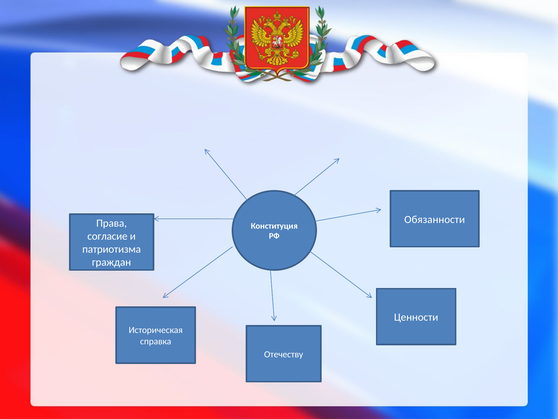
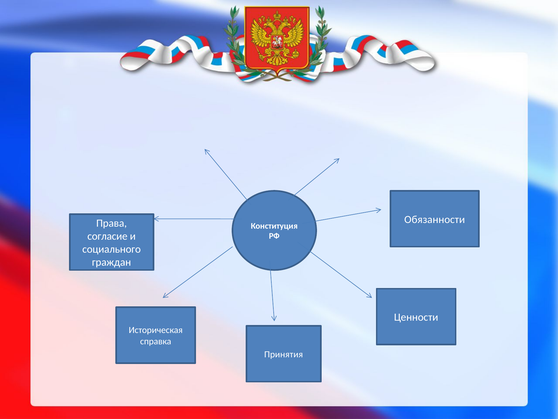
патриотизма: патриотизма -> социального (112, 249)
Отечеству: Отечеству -> Принятия (284, 354)
